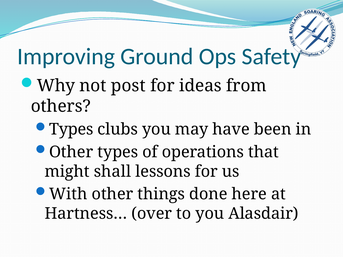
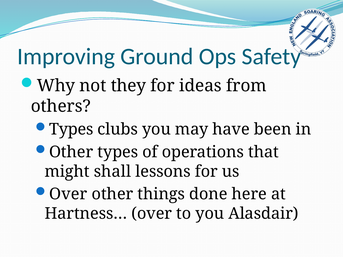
post: post -> they (128, 86)
With: With -> Over (68, 194)
